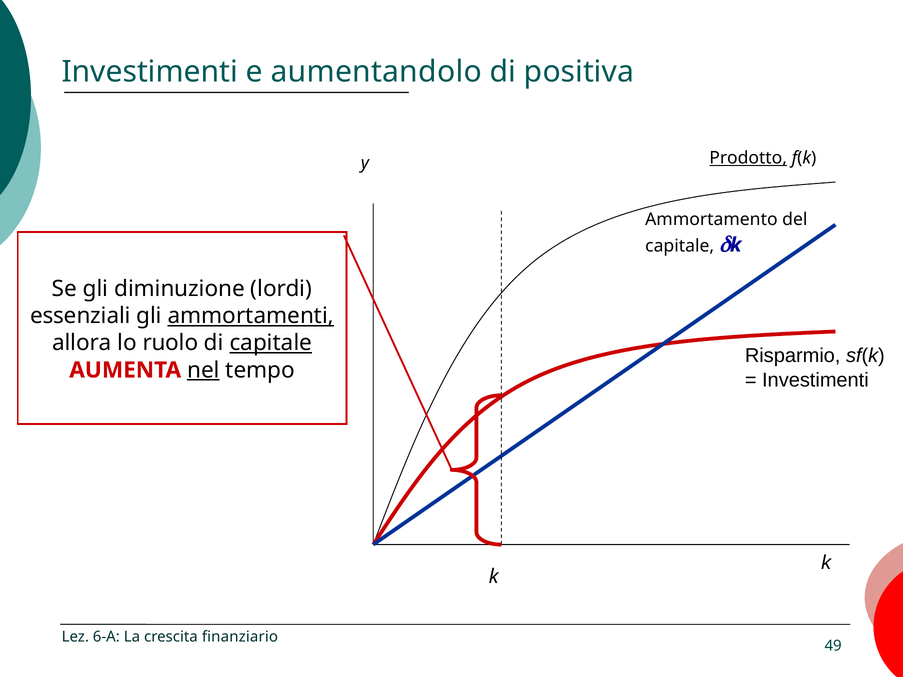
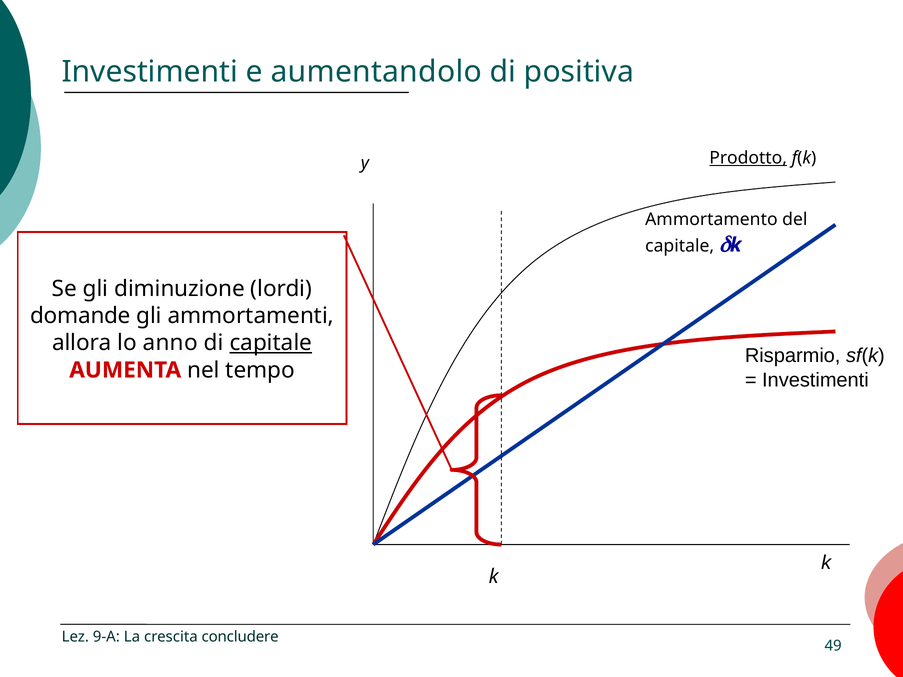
essenziali: essenziali -> domande (80, 316)
ammortamenti underline: present -> none (251, 316)
ruolo: ruolo -> anno (170, 343)
nel underline: present -> none (203, 370)
6-A: 6-A -> 9-A (106, 637)
finanziario: finanziario -> concludere (240, 637)
